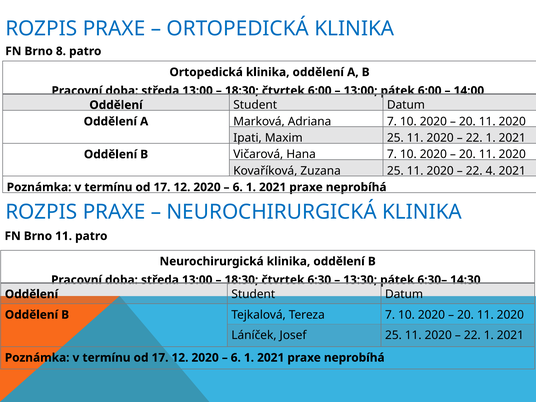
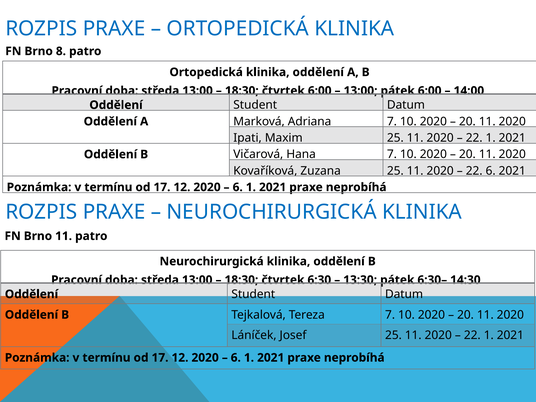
22 4: 4 -> 6 (491, 171)
